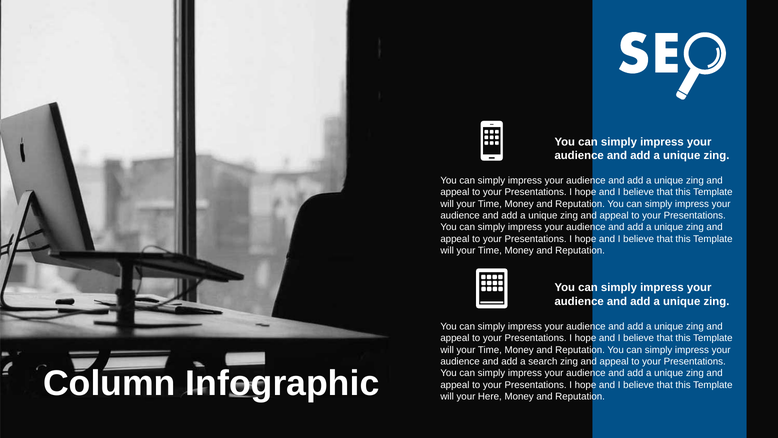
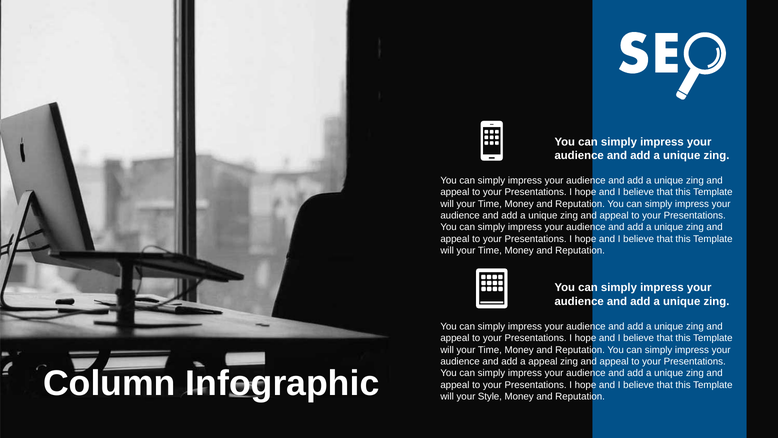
a search: search -> appeal (543, 361)
Here: Here -> Style (490, 396)
